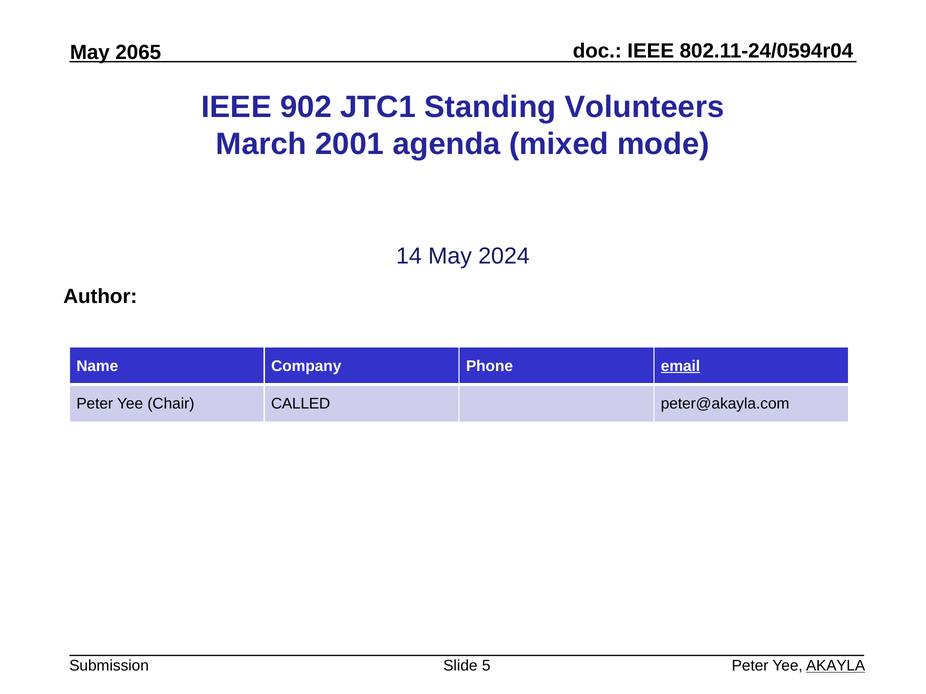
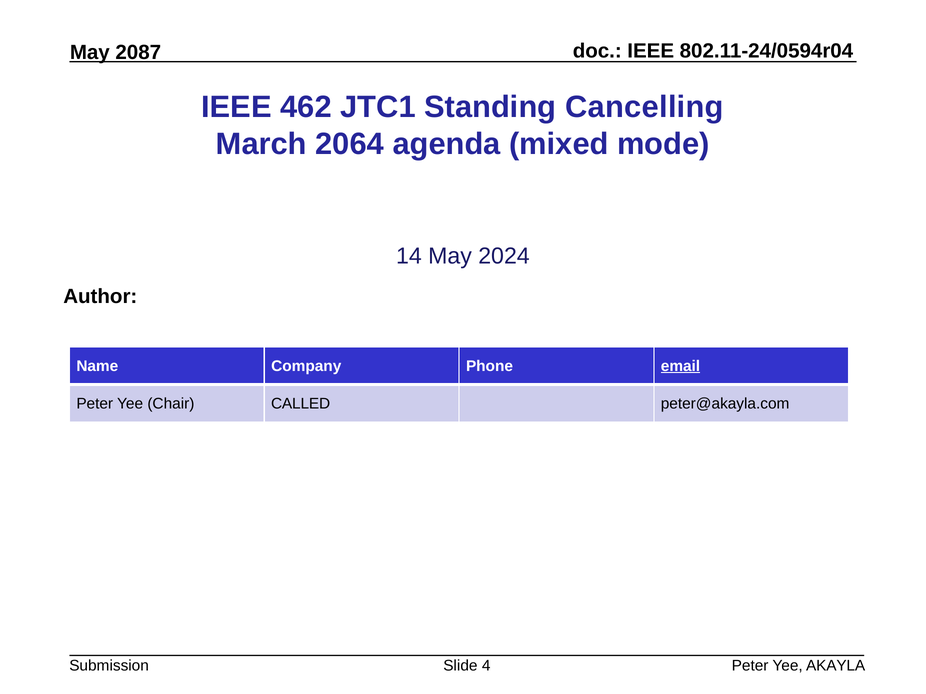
2065: 2065 -> 2087 (138, 53)
902: 902 -> 462 (306, 107)
Volunteers: Volunteers -> Cancelling (644, 107)
2001: 2001 -> 2064 (350, 144)
5: 5 -> 4 (486, 666)
AKAYLA underline: present -> none (836, 666)
